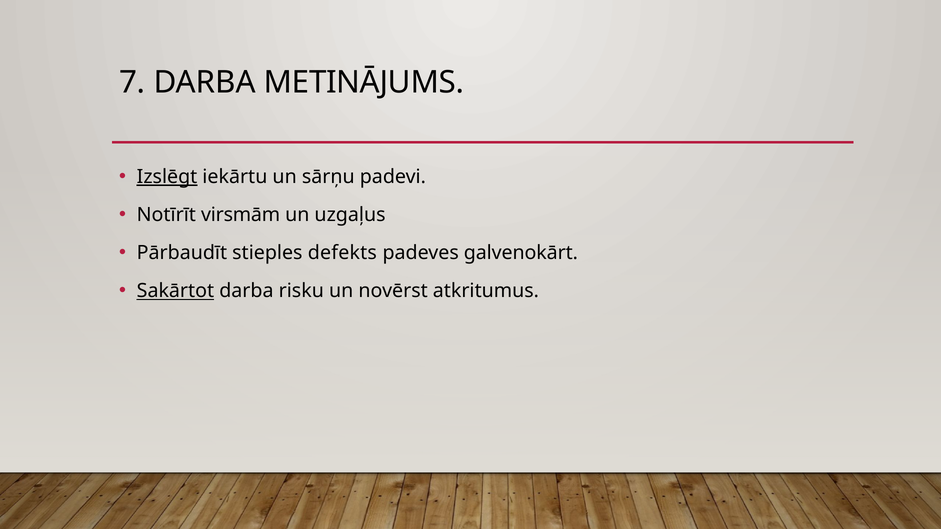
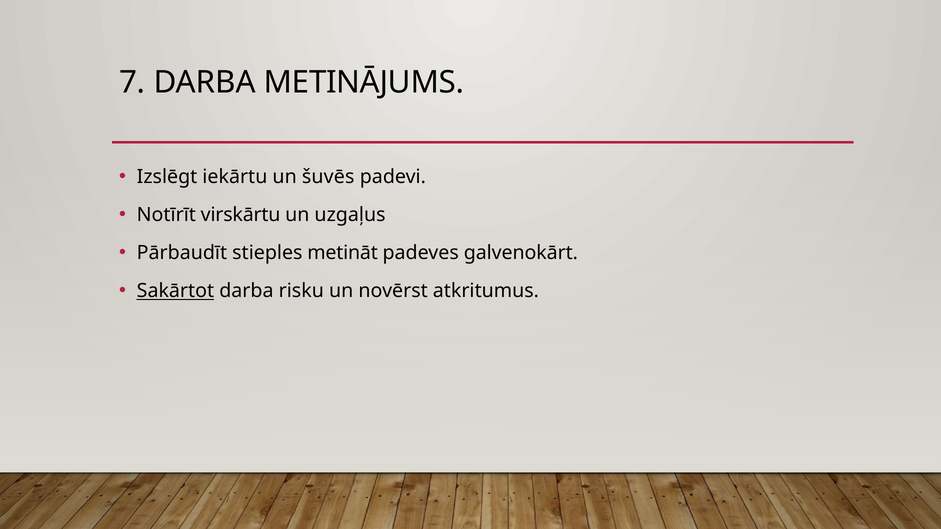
Izslēgt underline: present -> none (167, 177)
sārņu: sārņu -> šuvēs (328, 177)
virsmām: virsmām -> virskārtu (241, 215)
defekts: defekts -> metināt (343, 253)
